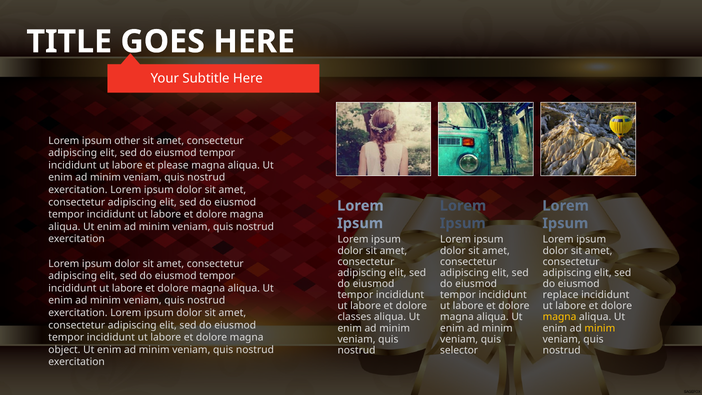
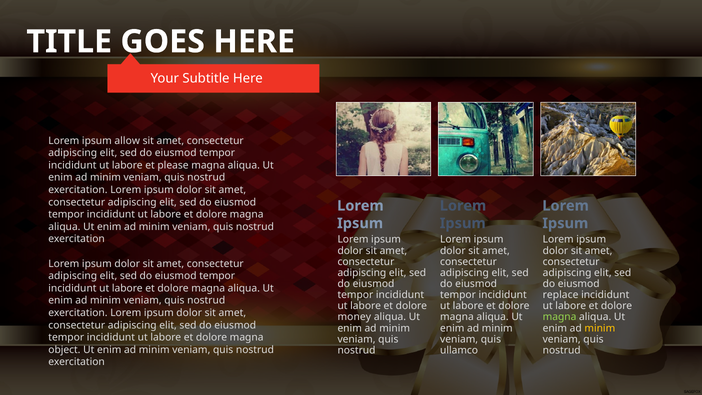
other: other -> allow (127, 141)
classes: classes -> money (354, 317)
magna colour: yellow -> light green (560, 317)
selector: selector -> ullamco (459, 350)
